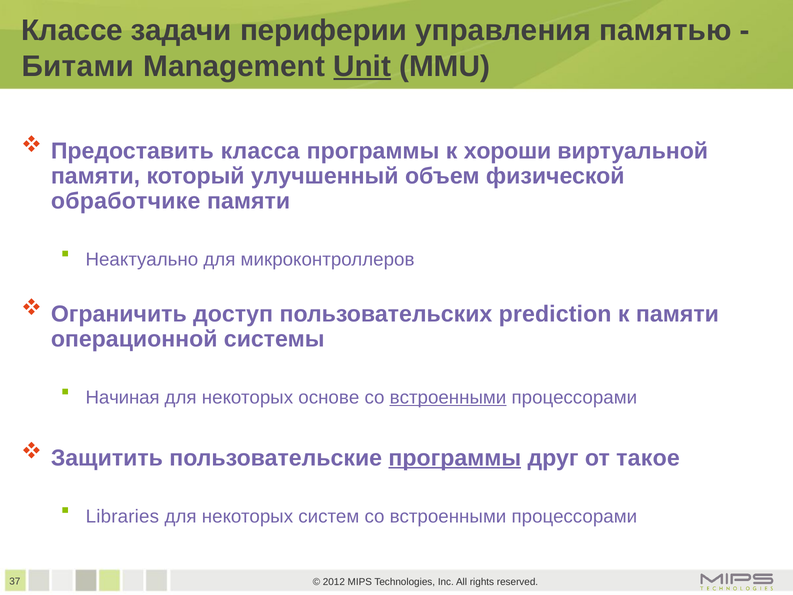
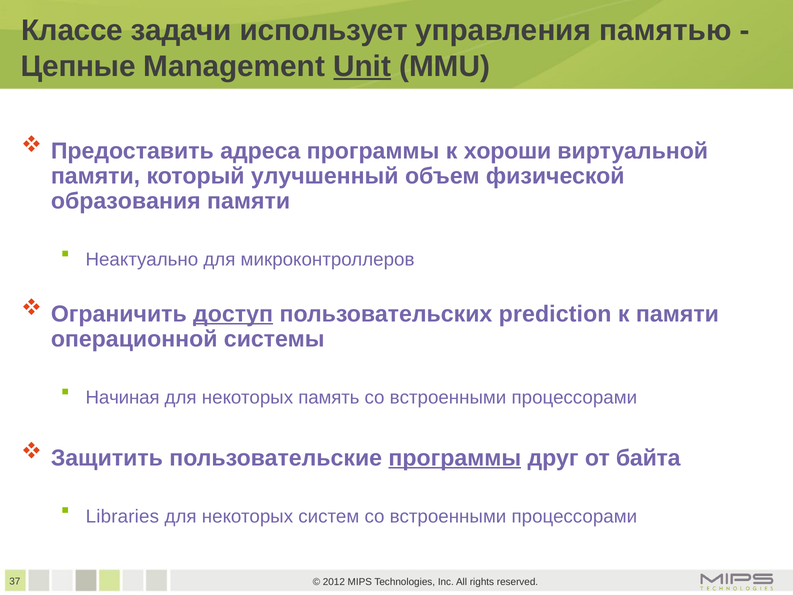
периферии: периферии -> использует (324, 30)
Битами: Битами -> Цепные (78, 66)
класса: класса -> адреса (260, 151)
обработчике: обработчике -> образования (126, 201)
доступ underline: none -> present (233, 314)
основе: основе -> память (329, 397)
встроенными underline: present -> none (448, 397)
такое: такое -> байта (648, 458)
